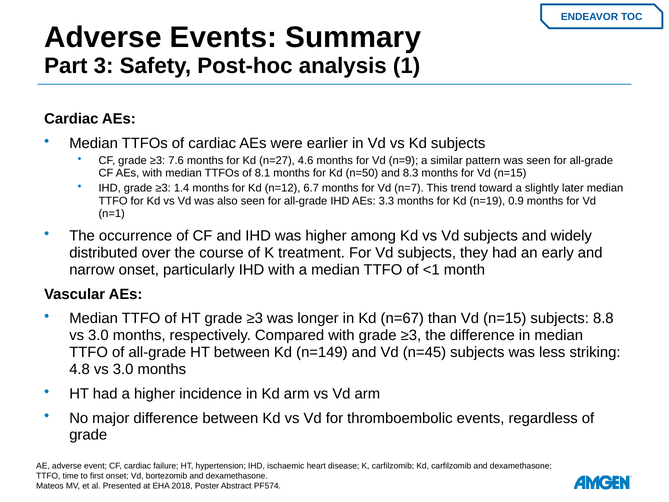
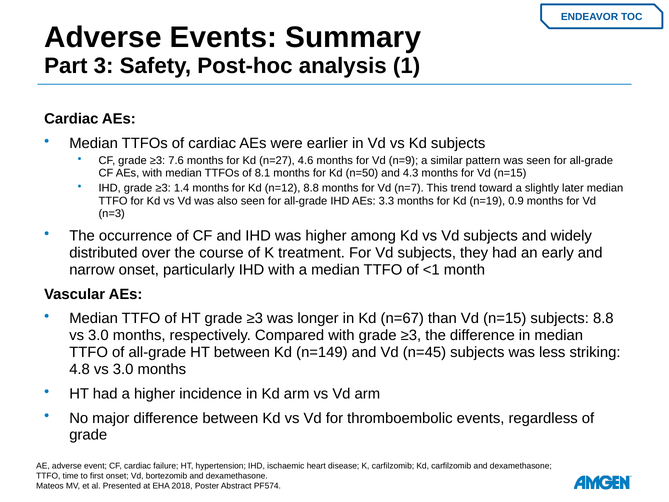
8.3: 8.3 -> 4.3 (411, 173)
n=12 6.7: 6.7 -> 8.8 (311, 188)
n=1: n=1 -> n=3 (112, 213)
